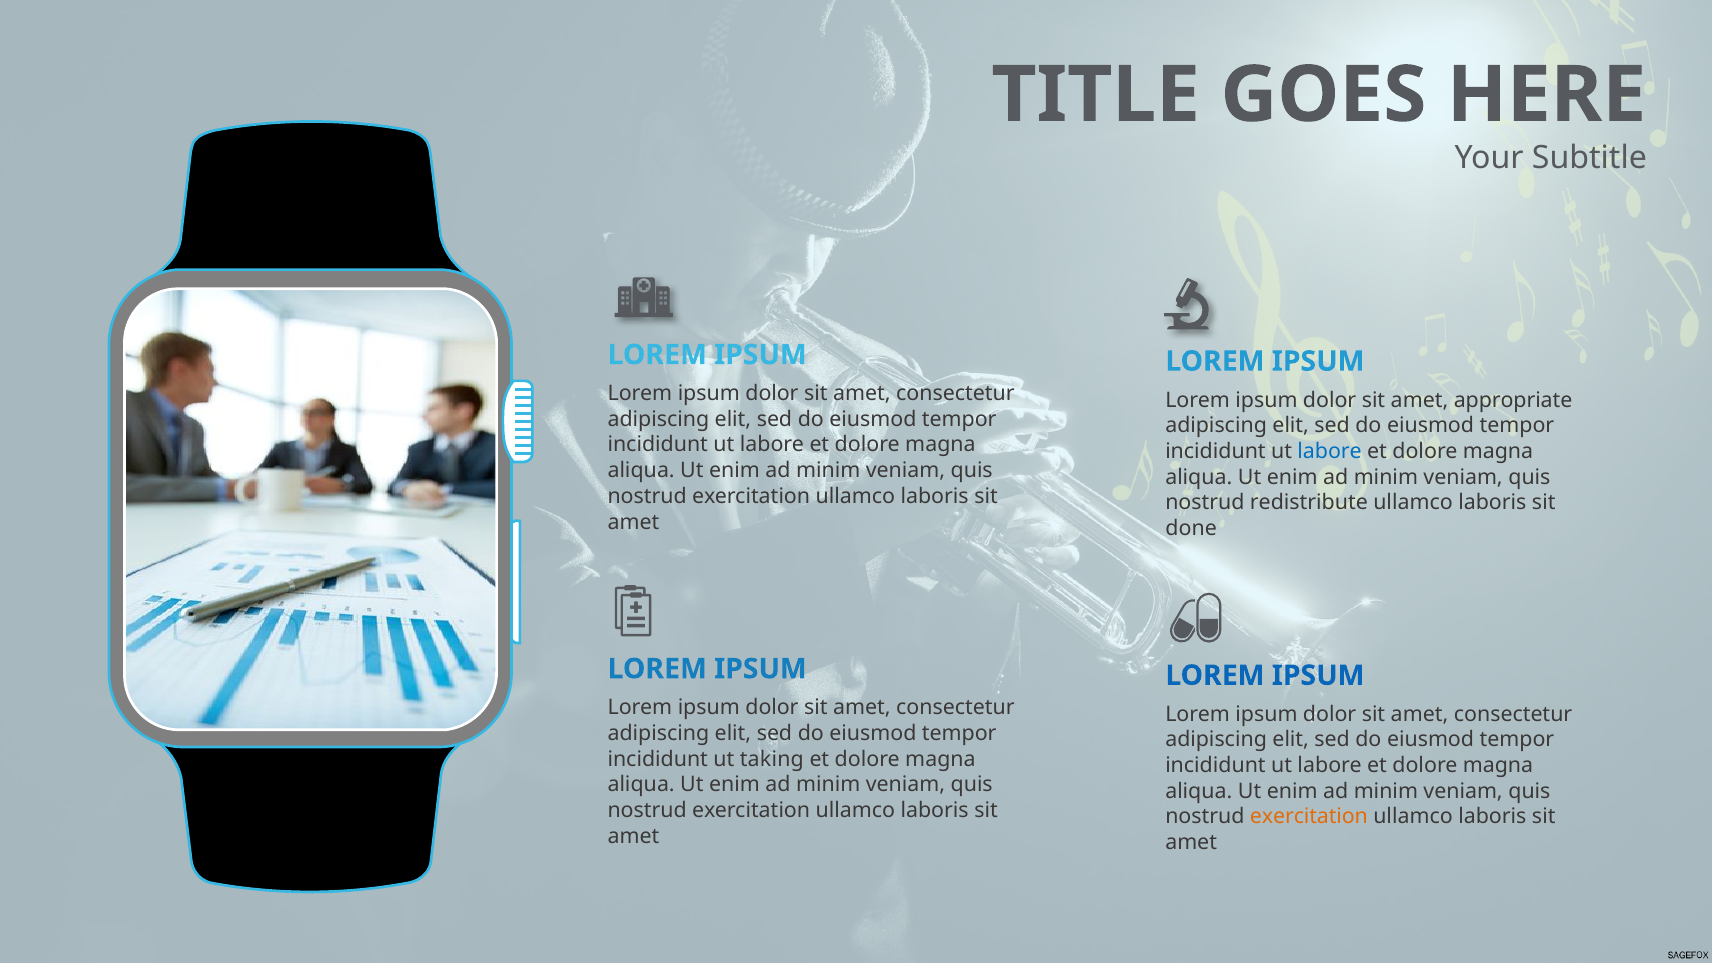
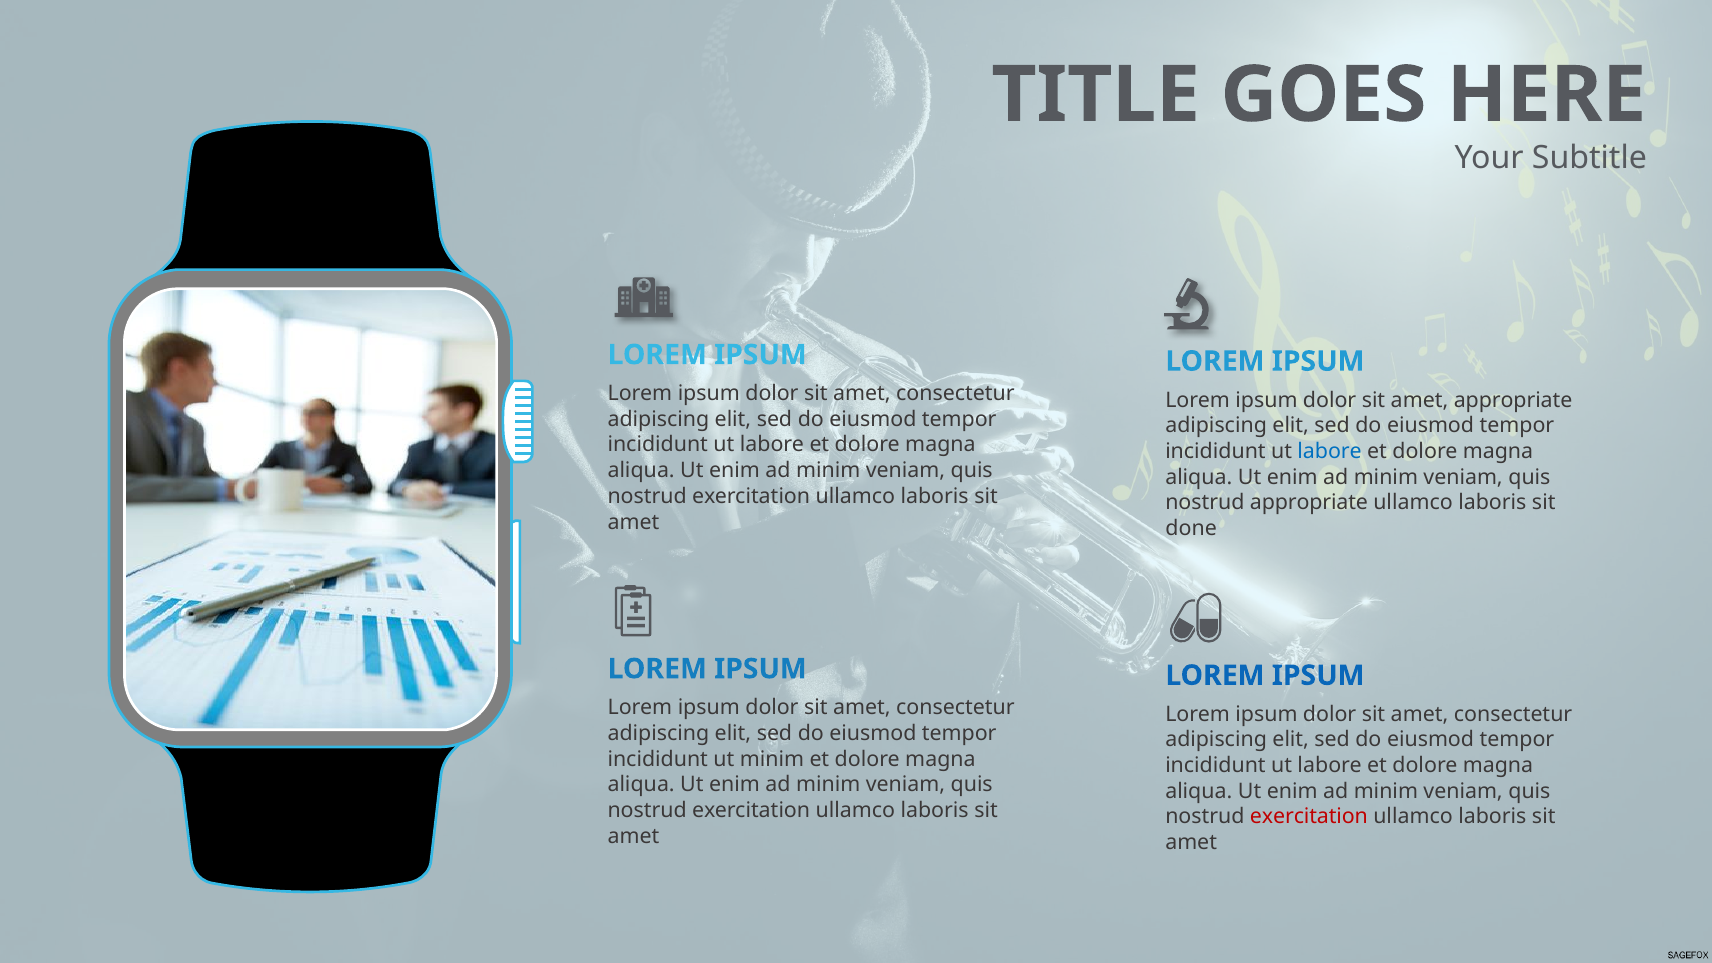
nostrud redistribute: redistribute -> appropriate (1309, 503)
ut taking: taking -> minim (772, 759)
exercitation colour: orange -> red (1309, 817)
